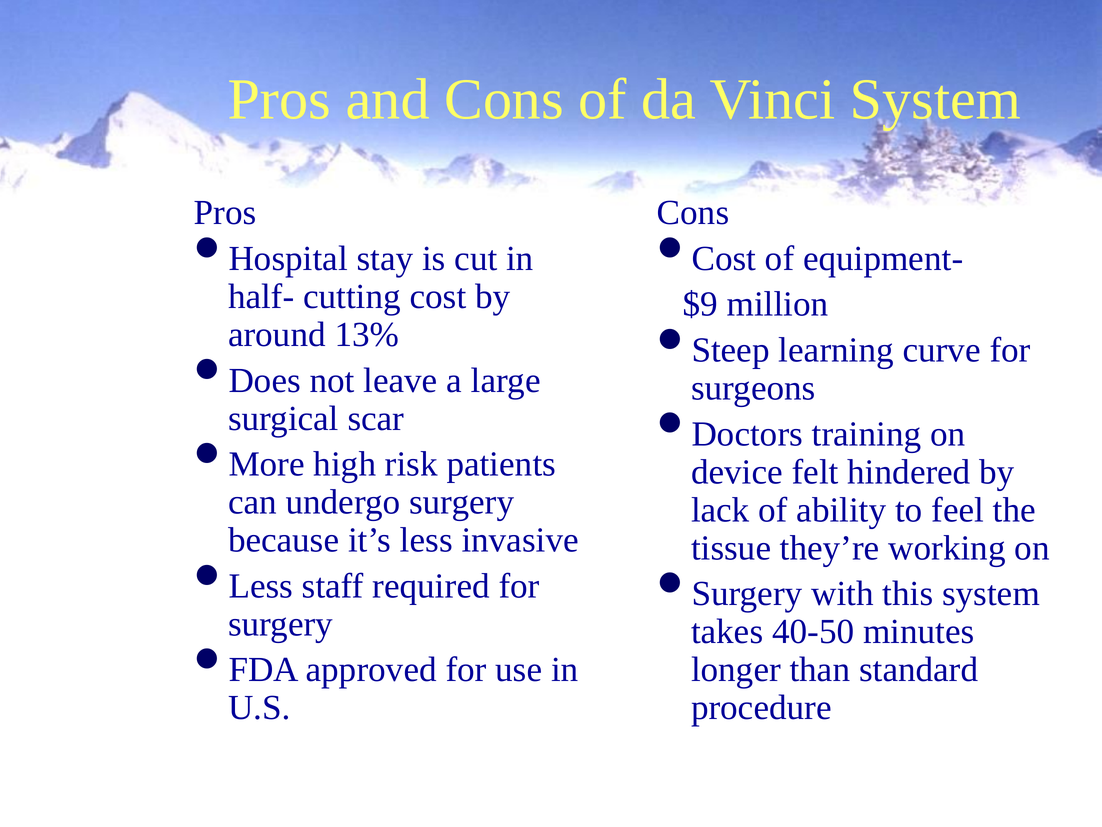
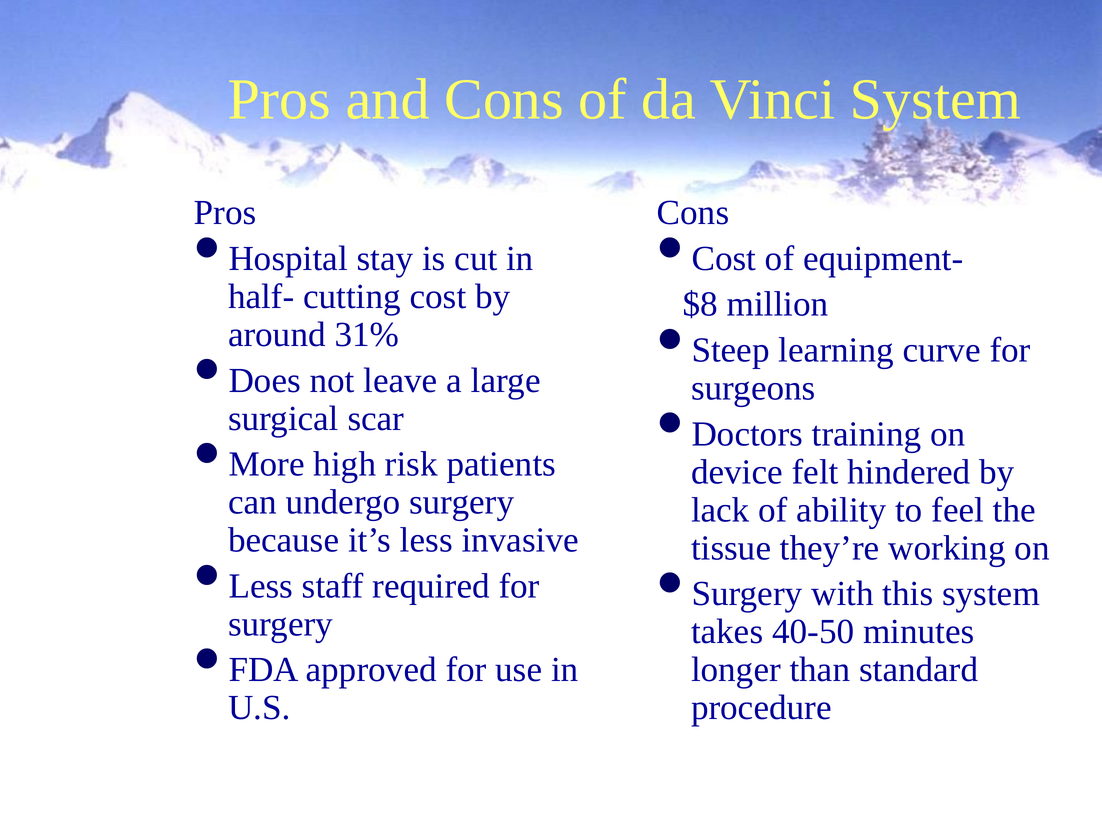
$9: $9 -> $8 (700, 304)
13%: 13% -> 31% (367, 334)
